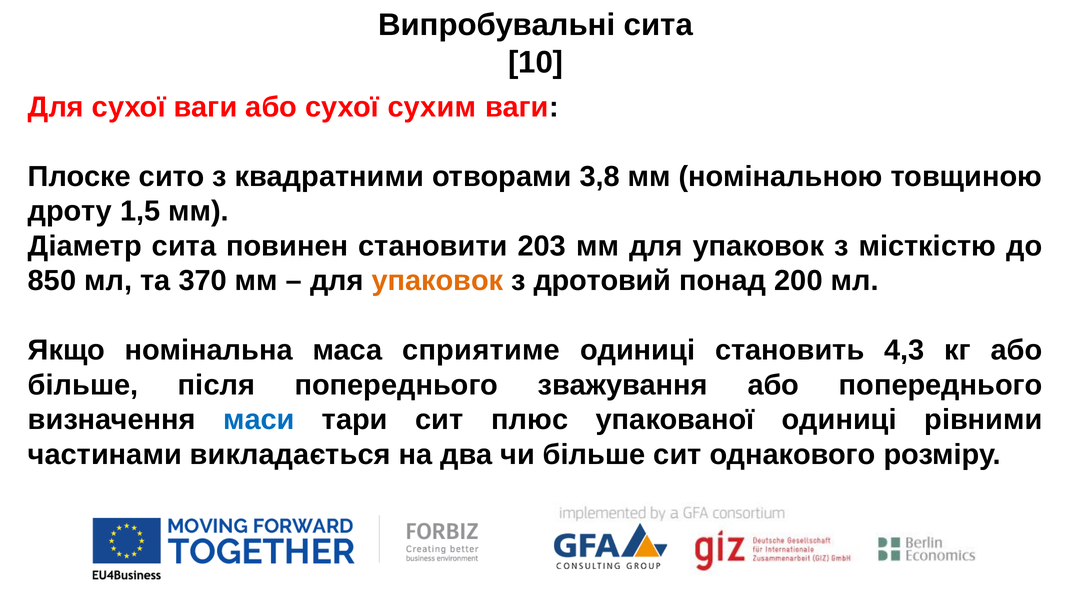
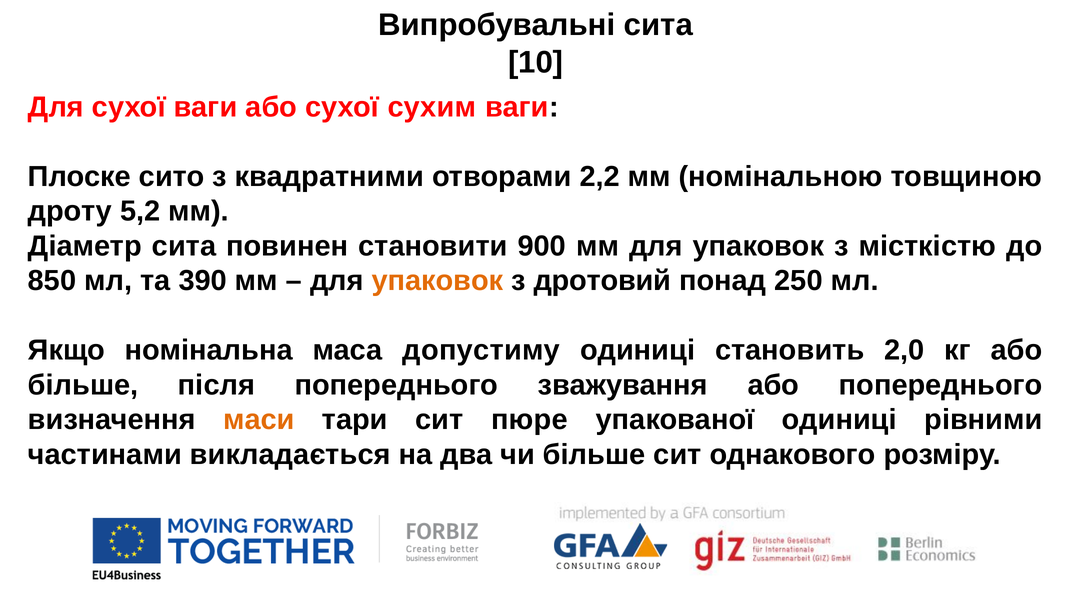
3,8: 3,8 -> 2,2 (600, 177)
1,5: 1,5 -> 5,2 (140, 211)
203: 203 -> 900 (542, 246)
370: 370 -> 390 (203, 281)
200: 200 -> 250 (799, 281)
сприятиме: сприятиме -> допустиму (481, 350)
4,3: 4,3 -> 2,0 (904, 350)
маси colour: blue -> orange (259, 420)
плюс: плюс -> пюре (530, 420)
